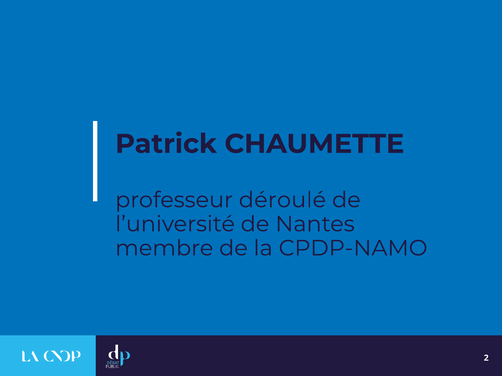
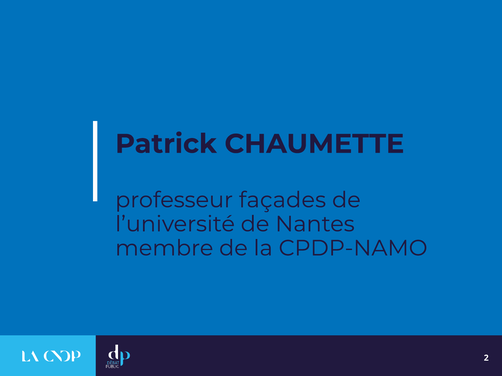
déroulé: déroulé -> façades (282, 200)
